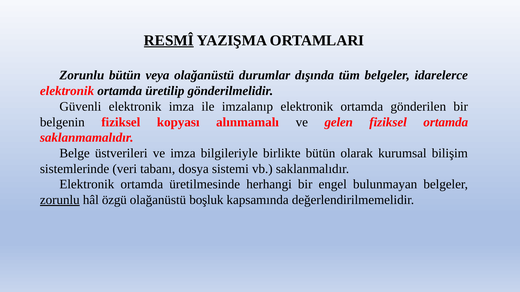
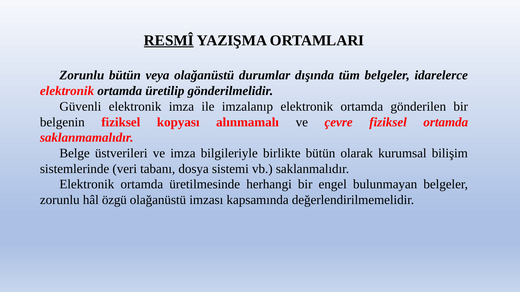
gelen: gelen -> çevre (339, 122)
zorunlu underline: present -> none (60, 200)
boşluk: boşluk -> imzası (206, 200)
